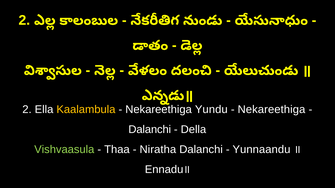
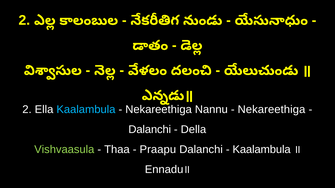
Kaalambula colour: yellow -> light blue (86, 110)
Yundu: Yundu -> Nannu (211, 110)
Niratha: Niratha -> Praapu (158, 150)
Yunnaandu: Yunnaandu -> Kaalambula (262, 150)
